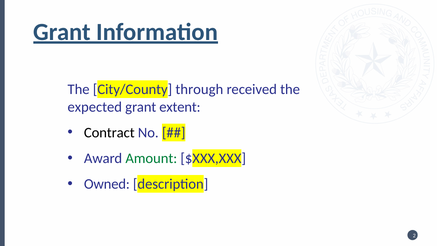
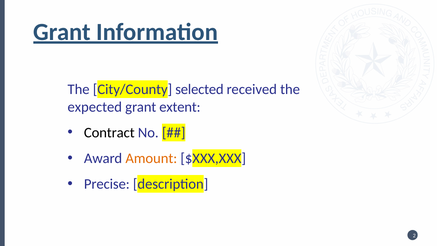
through: through -> selected (199, 89)
Amount colour: green -> orange (151, 158)
Owned: Owned -> Precise (107, 184)
